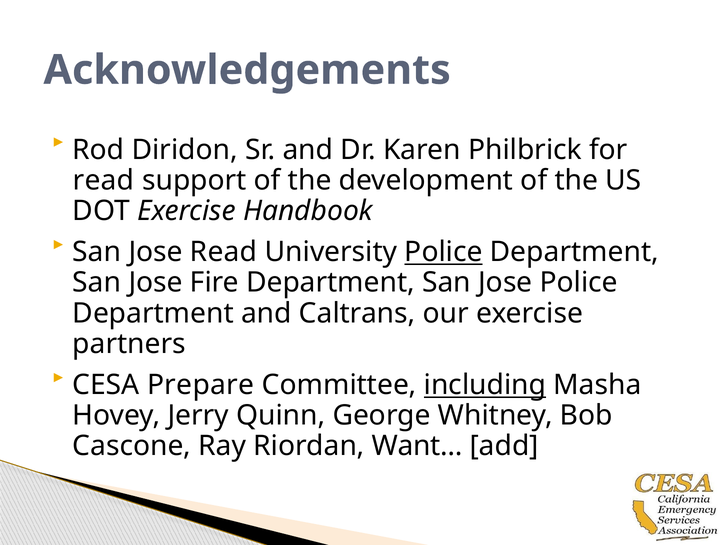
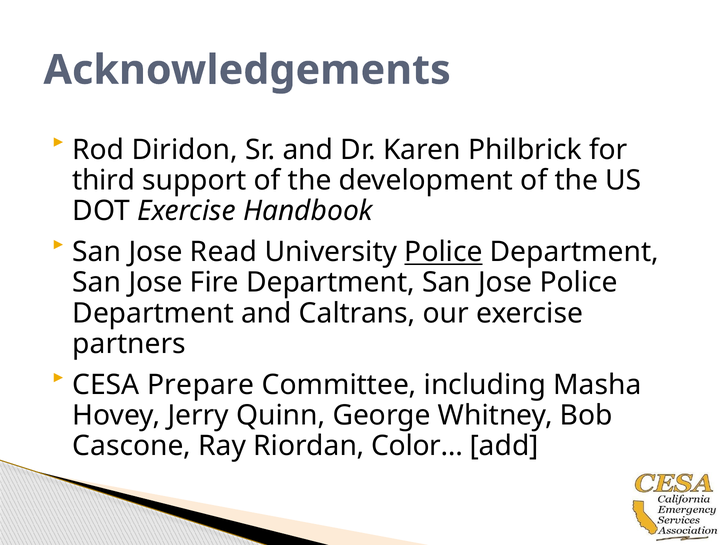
read: read -> third (104, 180)
including underline: present -> none (485, 385)
Want…: Want… -> Color… (417, 446)
